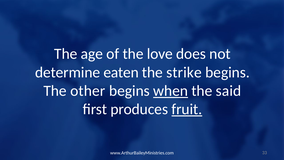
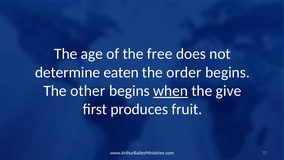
love: love -> free (160, 54)
strike: strike -> order (184, 72)
said: said -> give (229, 91)
fruit underline: present -> none (187, 109)
